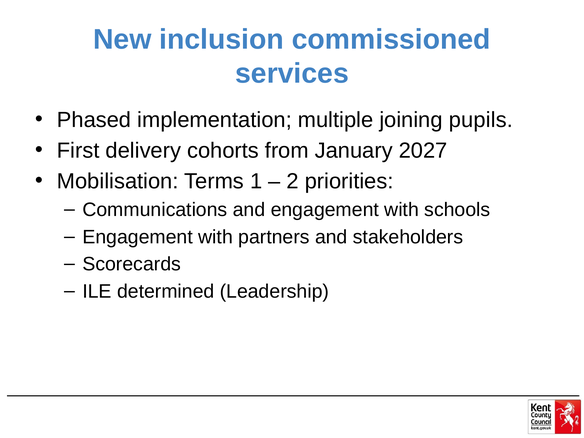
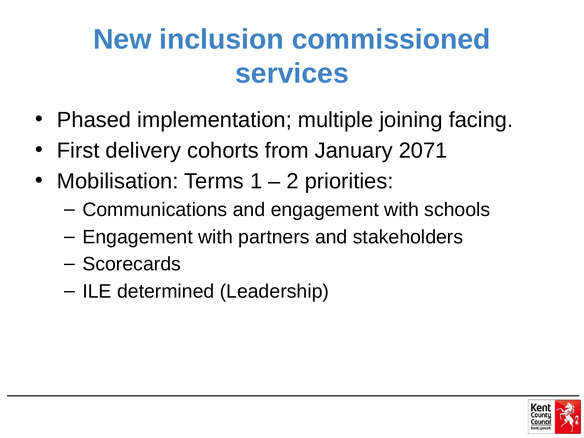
pupils: pupils -> facing (481, 120)
2027: 2027 -> 2071 (423, 150)
